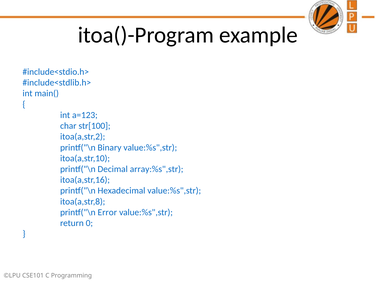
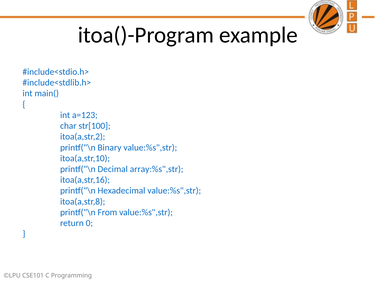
Error: Error -> From (107, 212)
